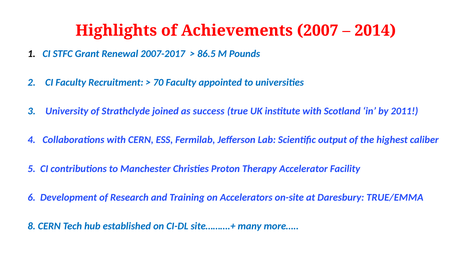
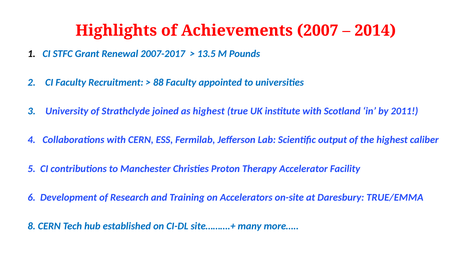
86.5: 86.5 -> 13.5 (206, 54)
70: 70 -> 88 (158, 82)
as success: success -> highest (209, 111)
